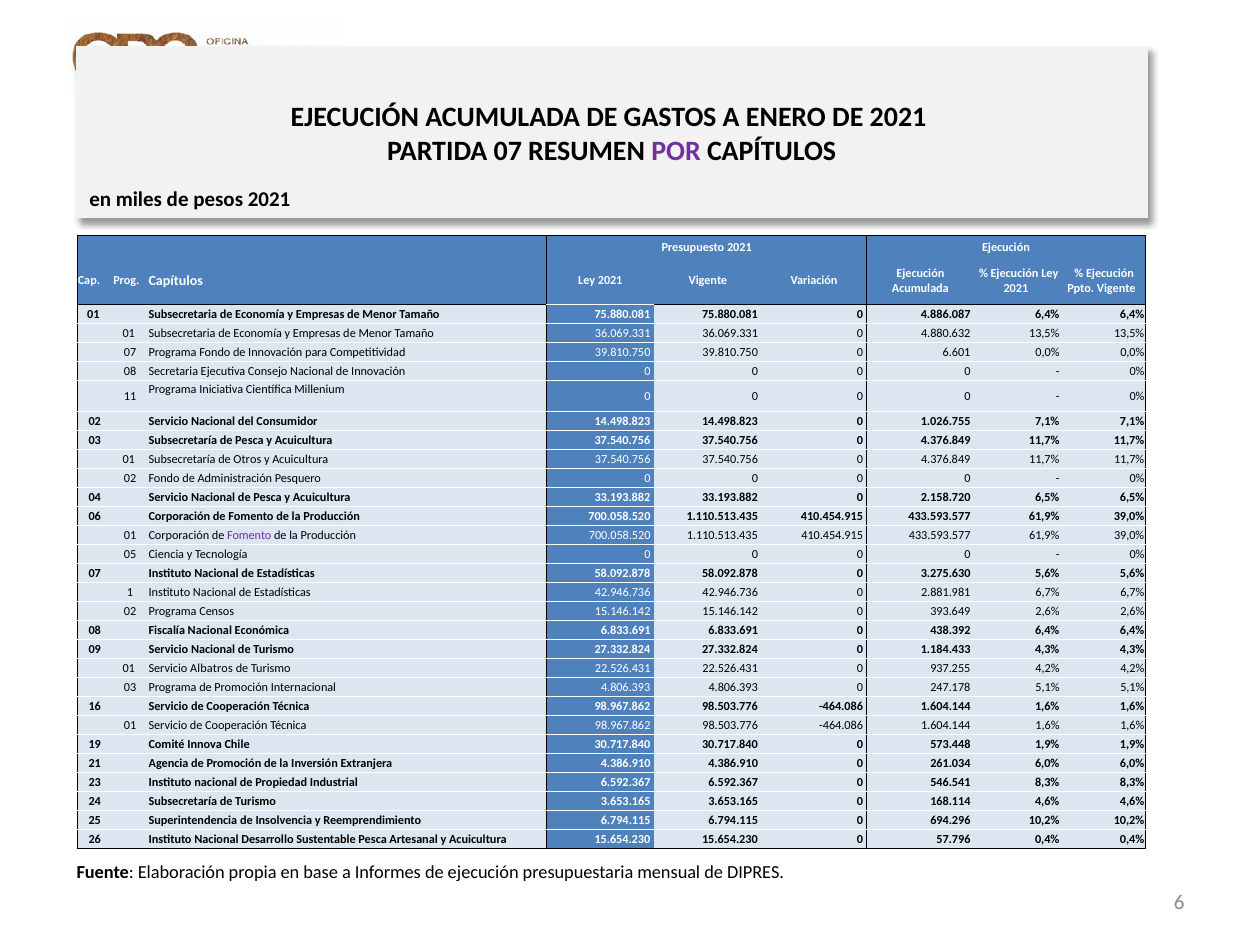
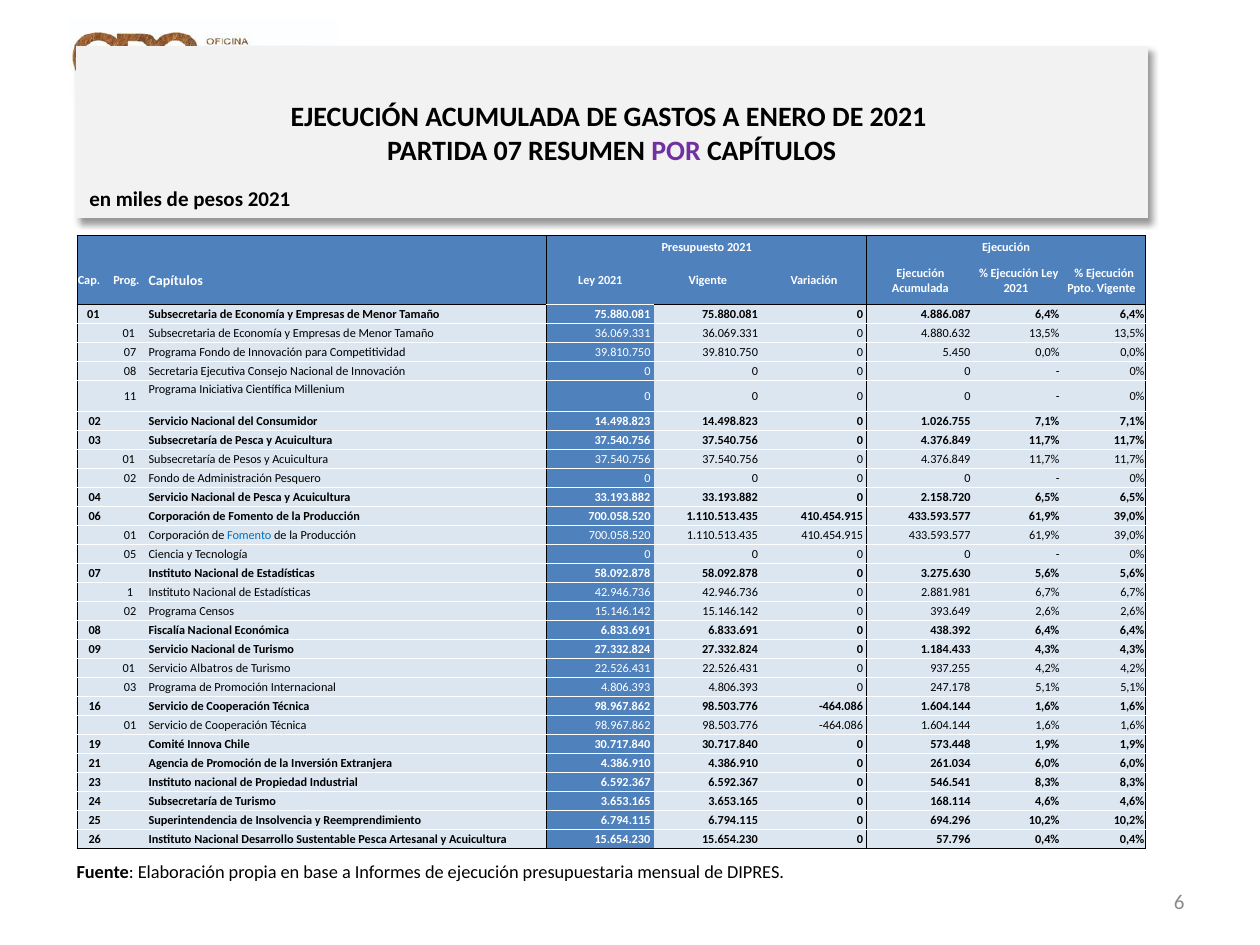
6.601: 6.601 -> 5.450 (957, 353)
Subsecretaría de Otros: Otros -> Pesos (247, 460)
Fomento colour: purple -> blue (249, 536)
